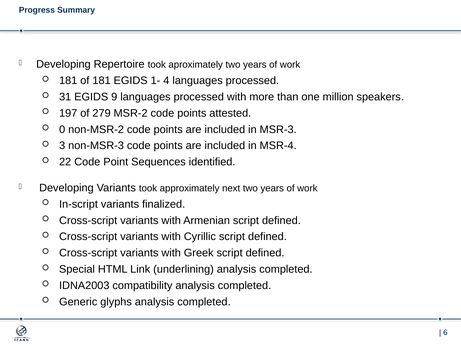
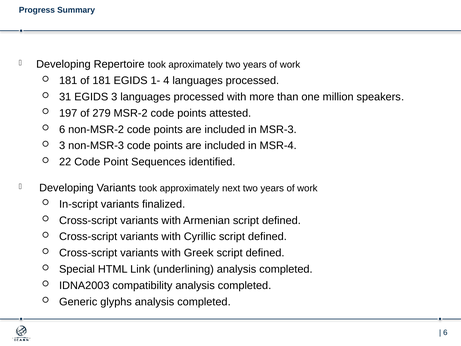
EGIDS 9: 9 -> 3 (114, 97)
0: 0 -> 6 (62, 129)
